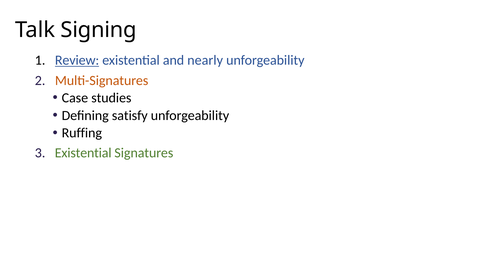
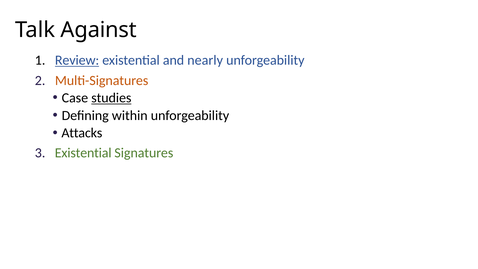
Signing: Signing -> Against (99, 30)
studies underline: none -> present (111, 98)
satisfy: satisfy -> within (130, 115)
Ruffing: Ruffing -> Attacks (82, 133)
